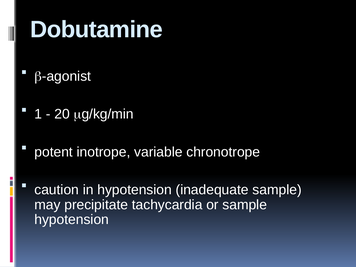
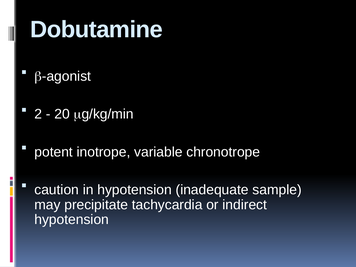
1: 1 -> 2 (38, 114)
or sample: sample -> indirect (245, 205)
